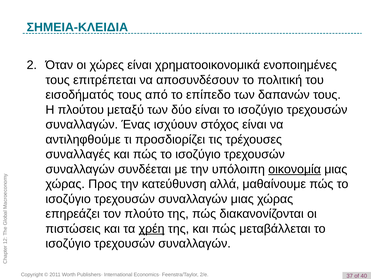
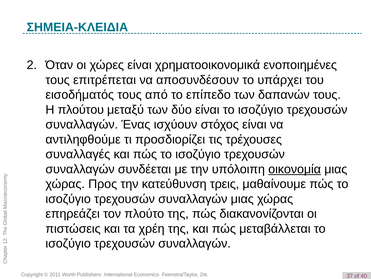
πολιτική: πολιτική -> υπάρχει (280, 80)
αλλά: αλλά -> τρεις (225, 184)
χρέη underline: present -> none (152, 228)
